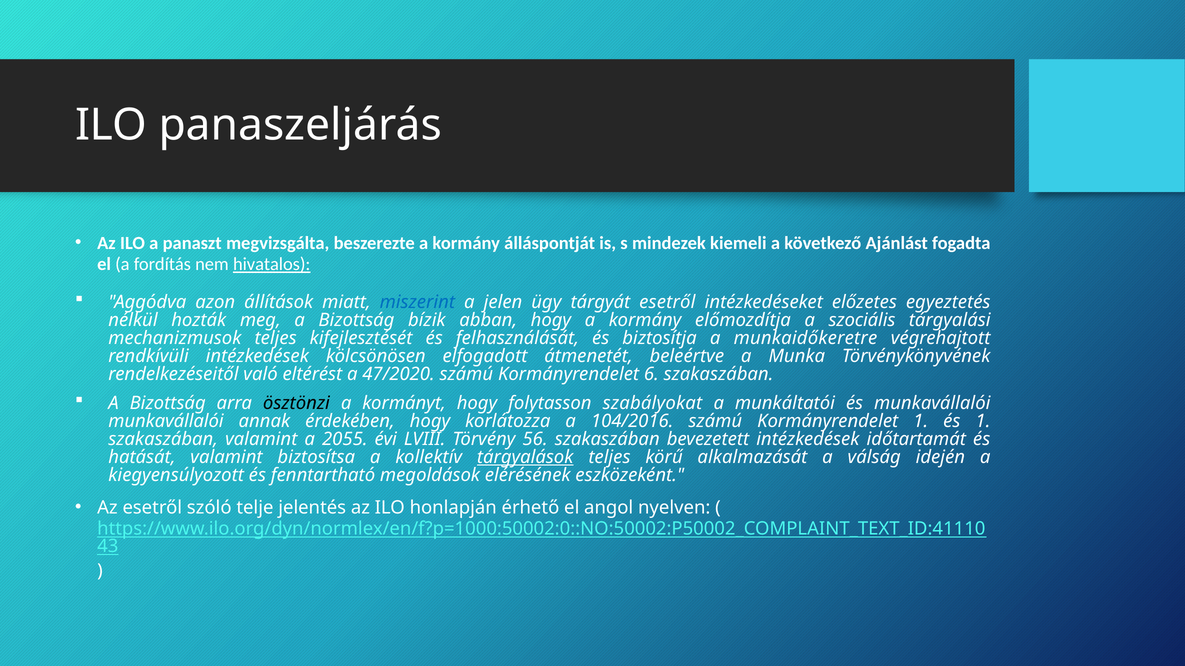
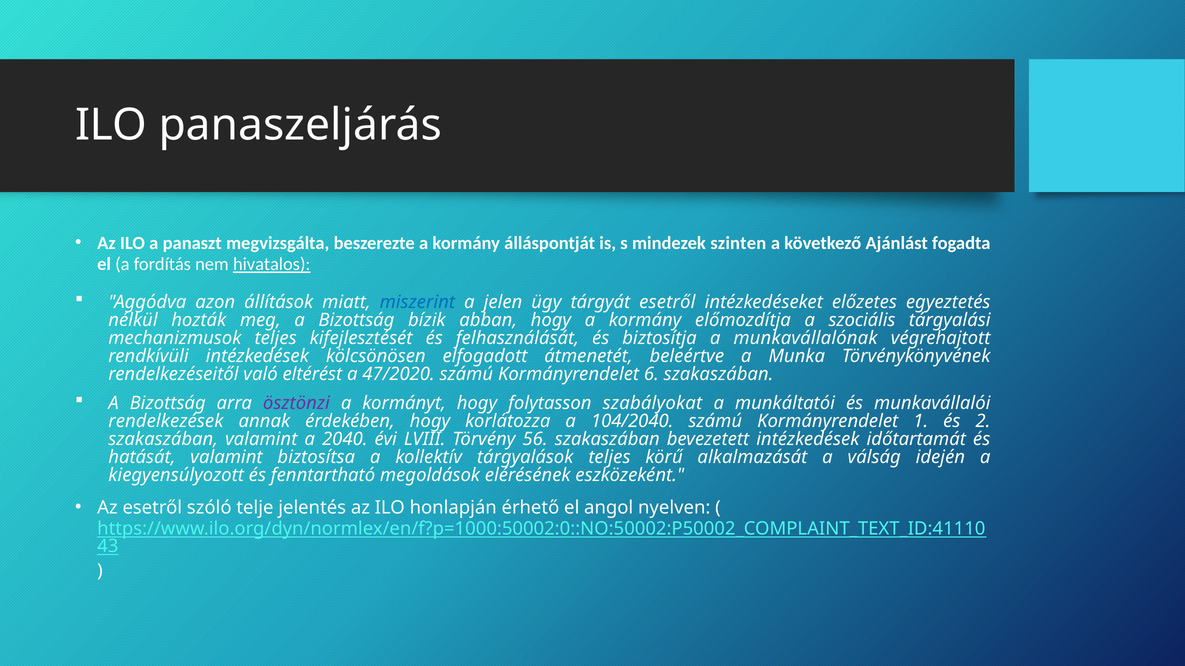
kiemeli: kiemeli -> szinten (738, 243)
munkaidőkeretre: munkaidőkeretre -> munkavállalónak (805, 339)
ösztönzi colour: black -> purple (296, 404)
munkavállalói: munkavállalói -> rendelkezések (166, 422)
104/2016: 104/2016 -> 104/2040 (632, 422)
és 1: 1 -> 2 (983, 422)
2055: 2055 -> 2040 (345, 440)
tárgyalások underline: present -> none (525, 458)
